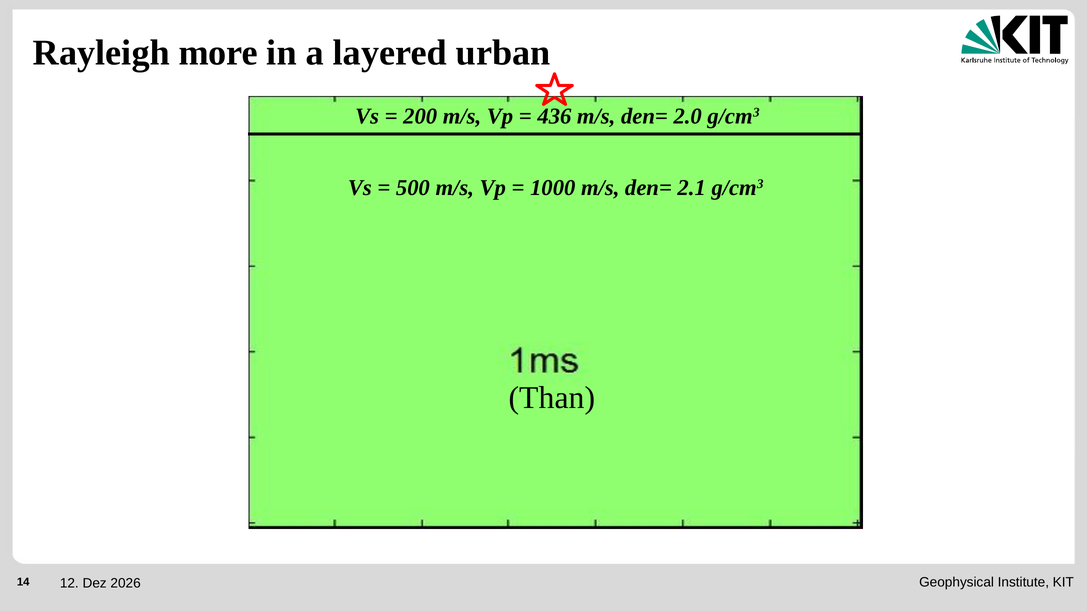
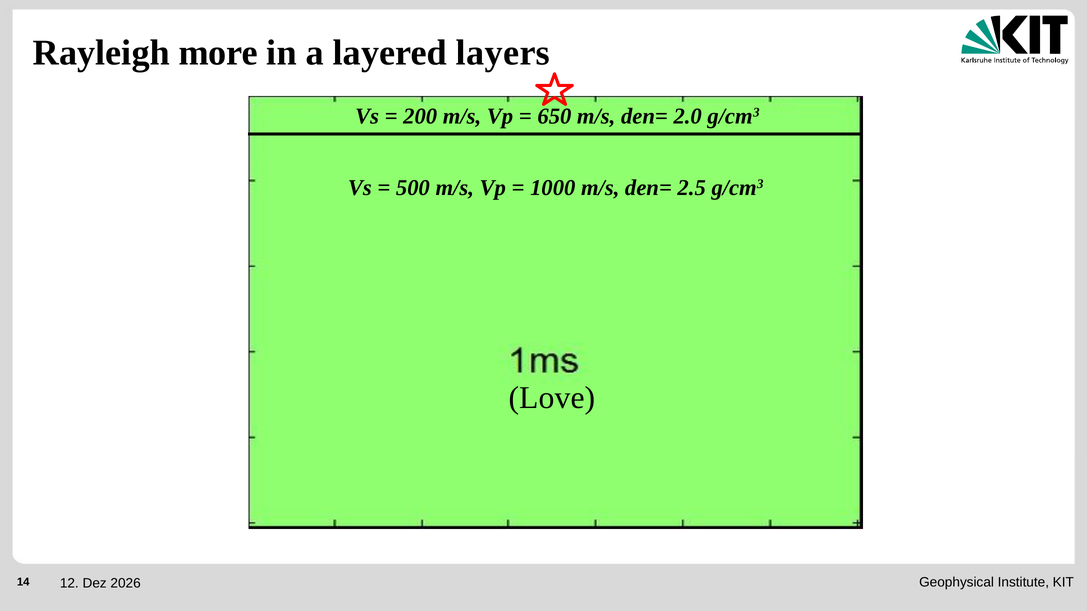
urban: urban -> layers (503, 53)
436: 436 -> 650 (554, 116)
2.1: 2.1 -> 2.5 (692, 188)
Than: Than -> Love (552, 398)
